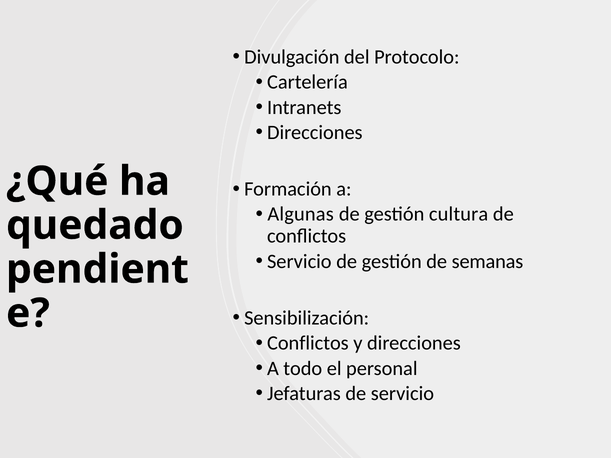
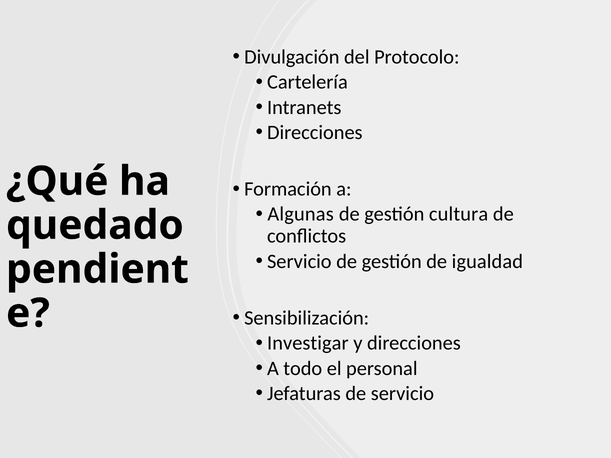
semanas: semanas -> igualdad (487, 262)
Conflictos: Conflictos -> Investigar (308, 343)
